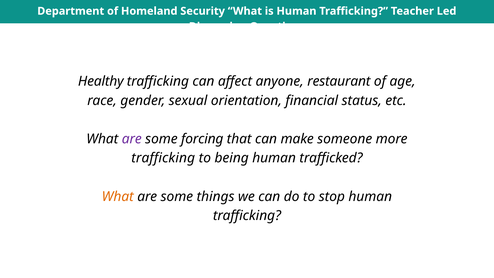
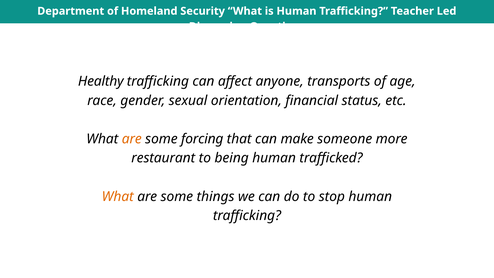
restaurant: restaurant -> transports (339, 81)
are colour: purple -> orange (132, 139)
trafficking: trafficking -> restaurant (163, 158)
